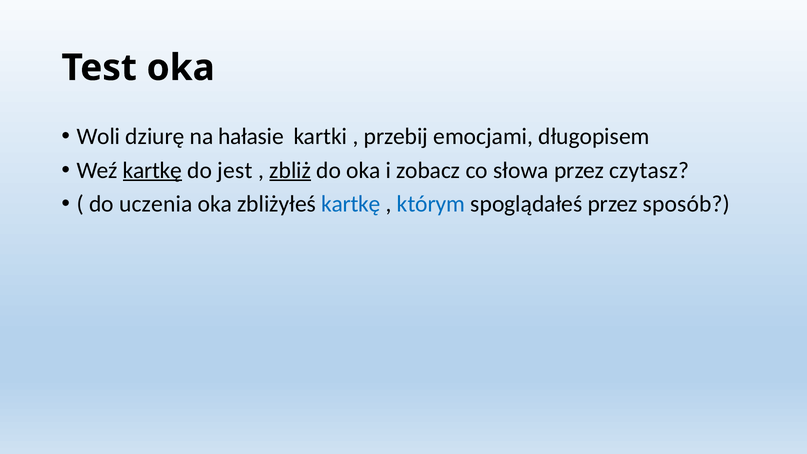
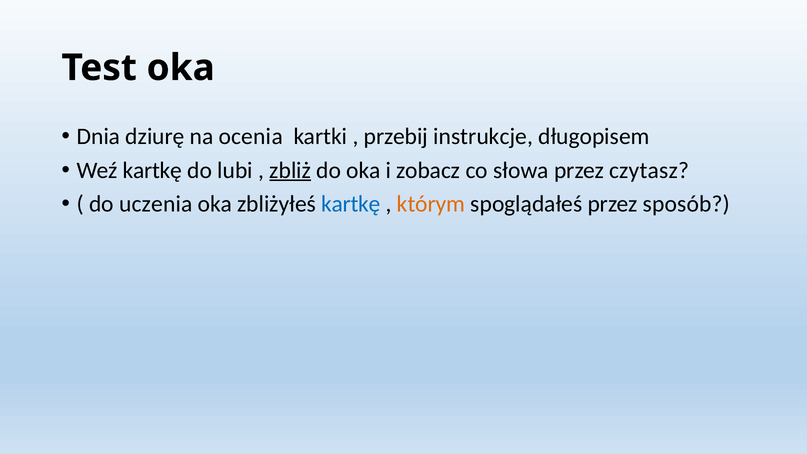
Woli: Woli -> Dnia (98, 136)
hałasie: hałasie -> ocenia (251, 136)
emocjami: emocjami -> instrukcje (483, 136)
kartkę underline: present -> none (152, 170)
jest: jest -> lubi (235, 170)
którym colour: blue -> orange (431, 204)
